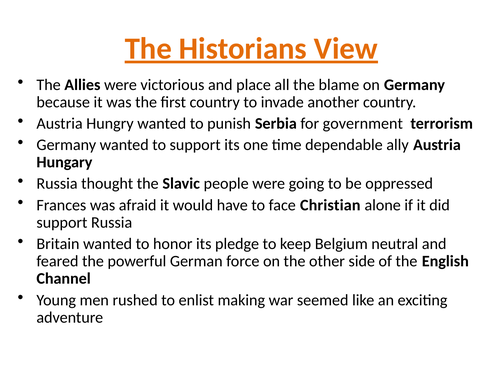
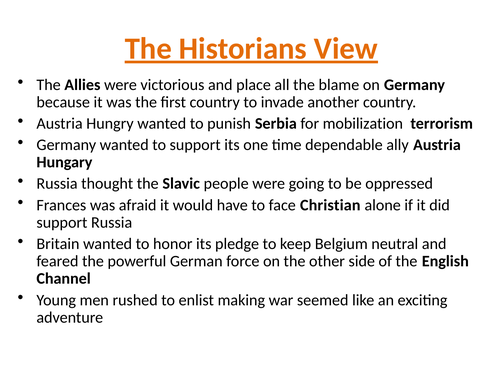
government: government -> mobilization (363, 123)
